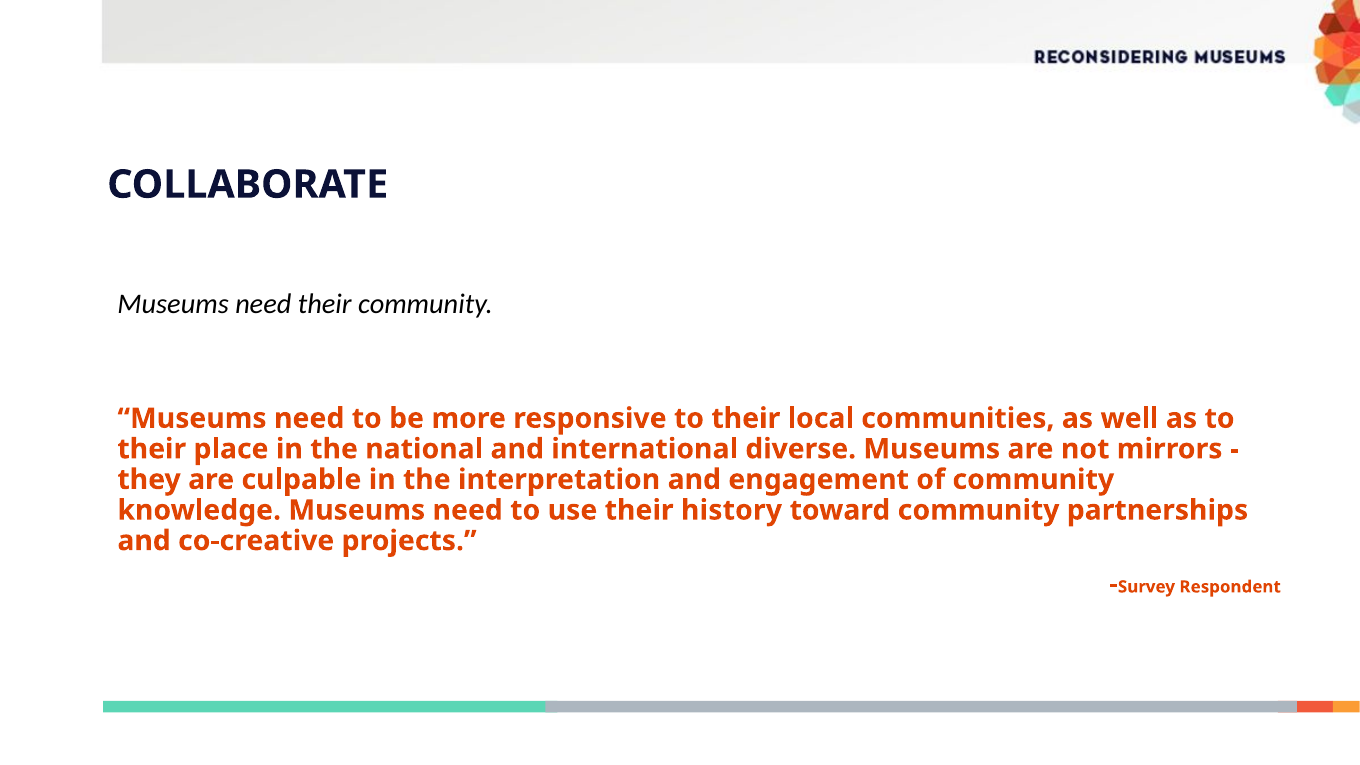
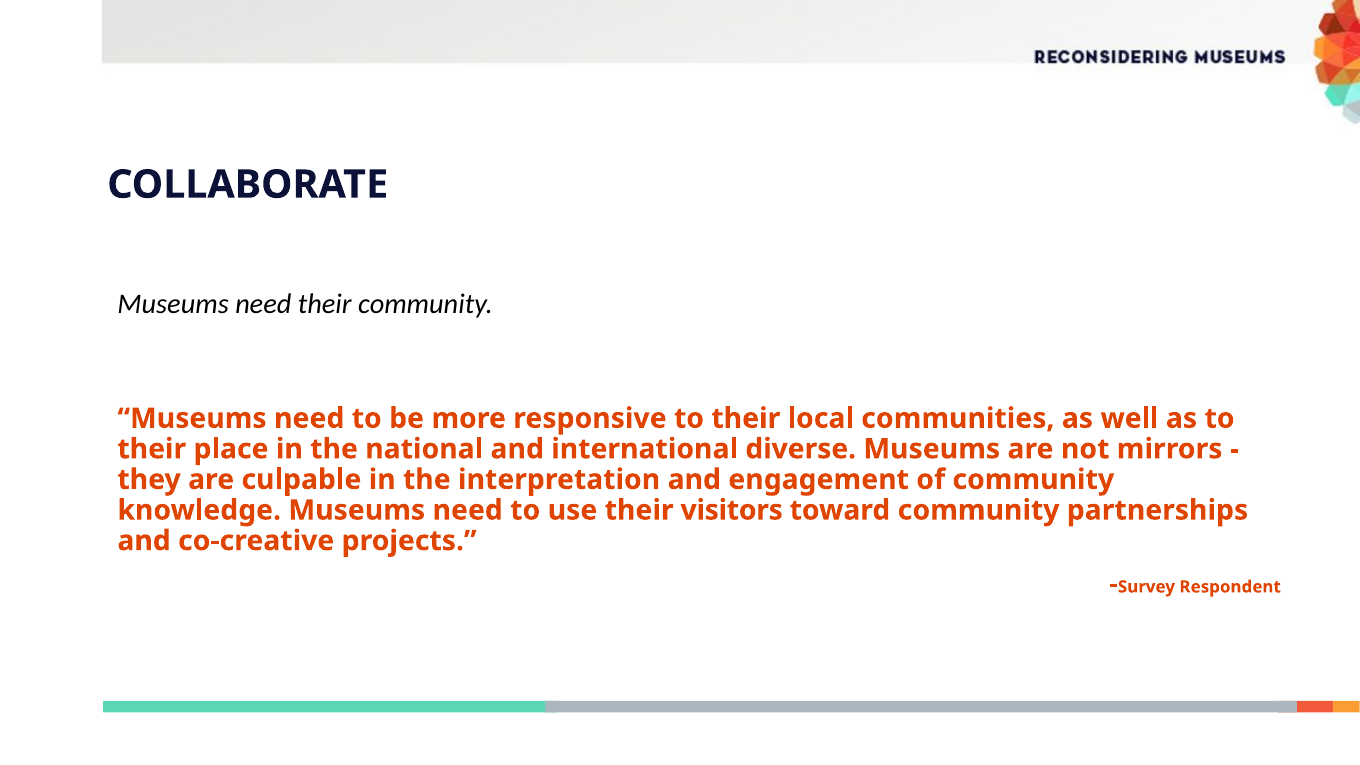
history: history -> visitors (732, 510)
